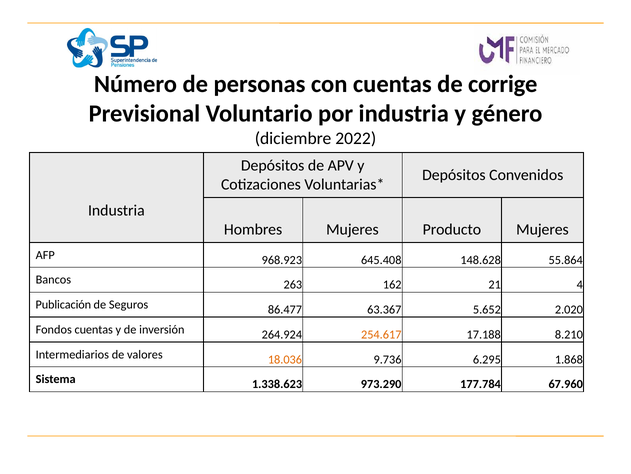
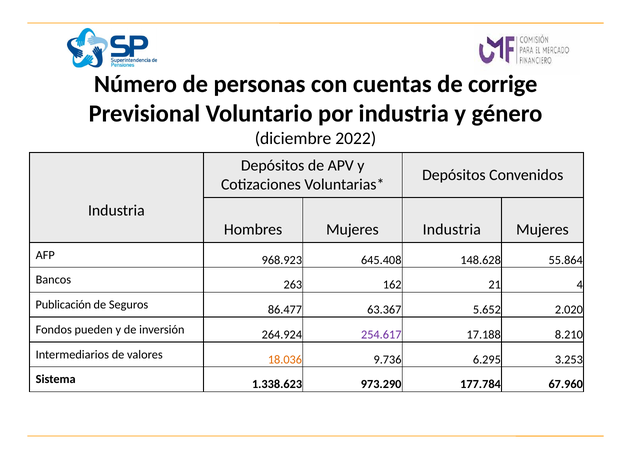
Mujeres Producto: Producto -> Industria (452, 229)
Fondos cuentas: cuentas -> pueden (94, 329)
254.617 colour: orange -> purple (381, 334)
1.868: 1.868 -> 3.253 (569, 359)
